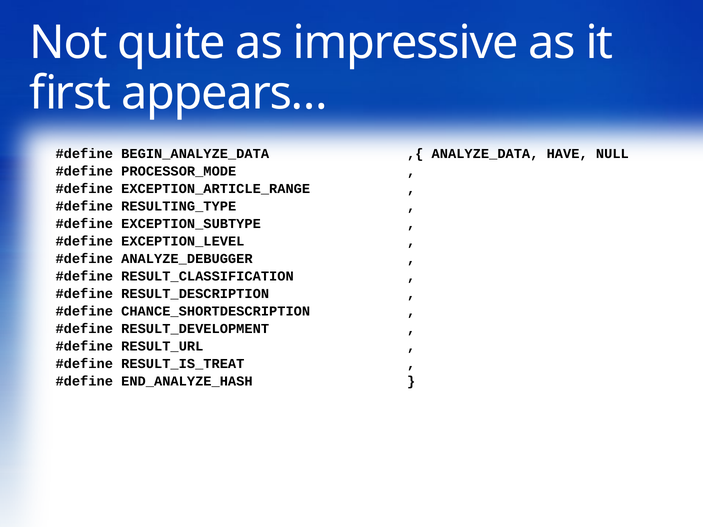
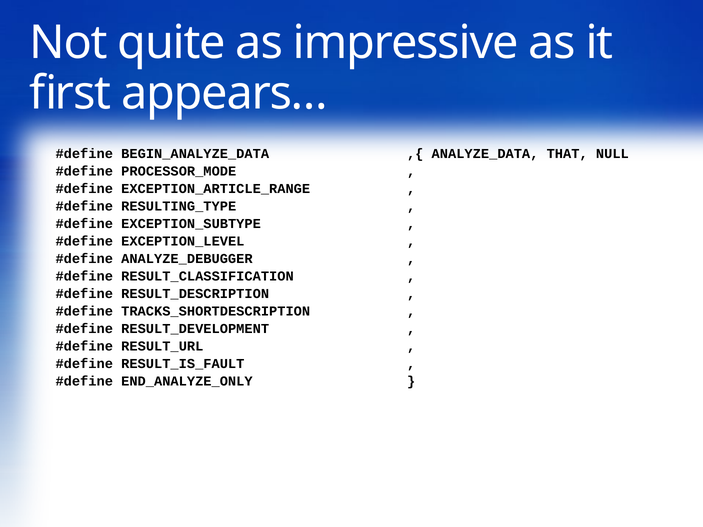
HAVE: HAVE -> THAT (567, 154)
CHANCE_SHORTDESCRIPTION: CHANCE_SHORTDESCRIPTION -> TRACKS_SHORTDESCRIPTION (216, 311)
RESULT_IS_TREAT: RESULT_IS_TREAT -> RESULT_IS_FAULT (183, 364)
END_ANALYZE_HASH: END_ANALYZE_HASH -> END_ANALYZE_ONLY (187, 382)
